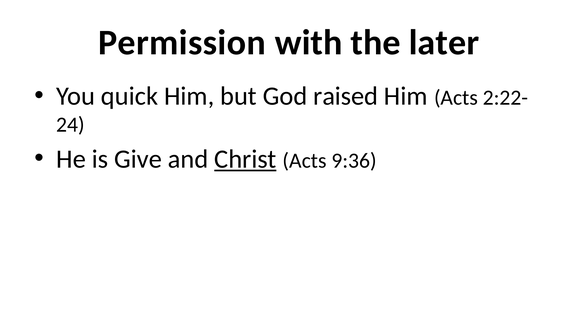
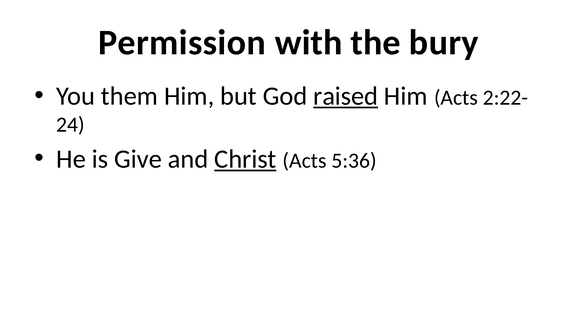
later: later -> bury (444, 43)
quick: quick -> them (130, 96)
raised underline: none -> present (346, 96)
9:36: 9:36 -> 5:36 (354, 161)
